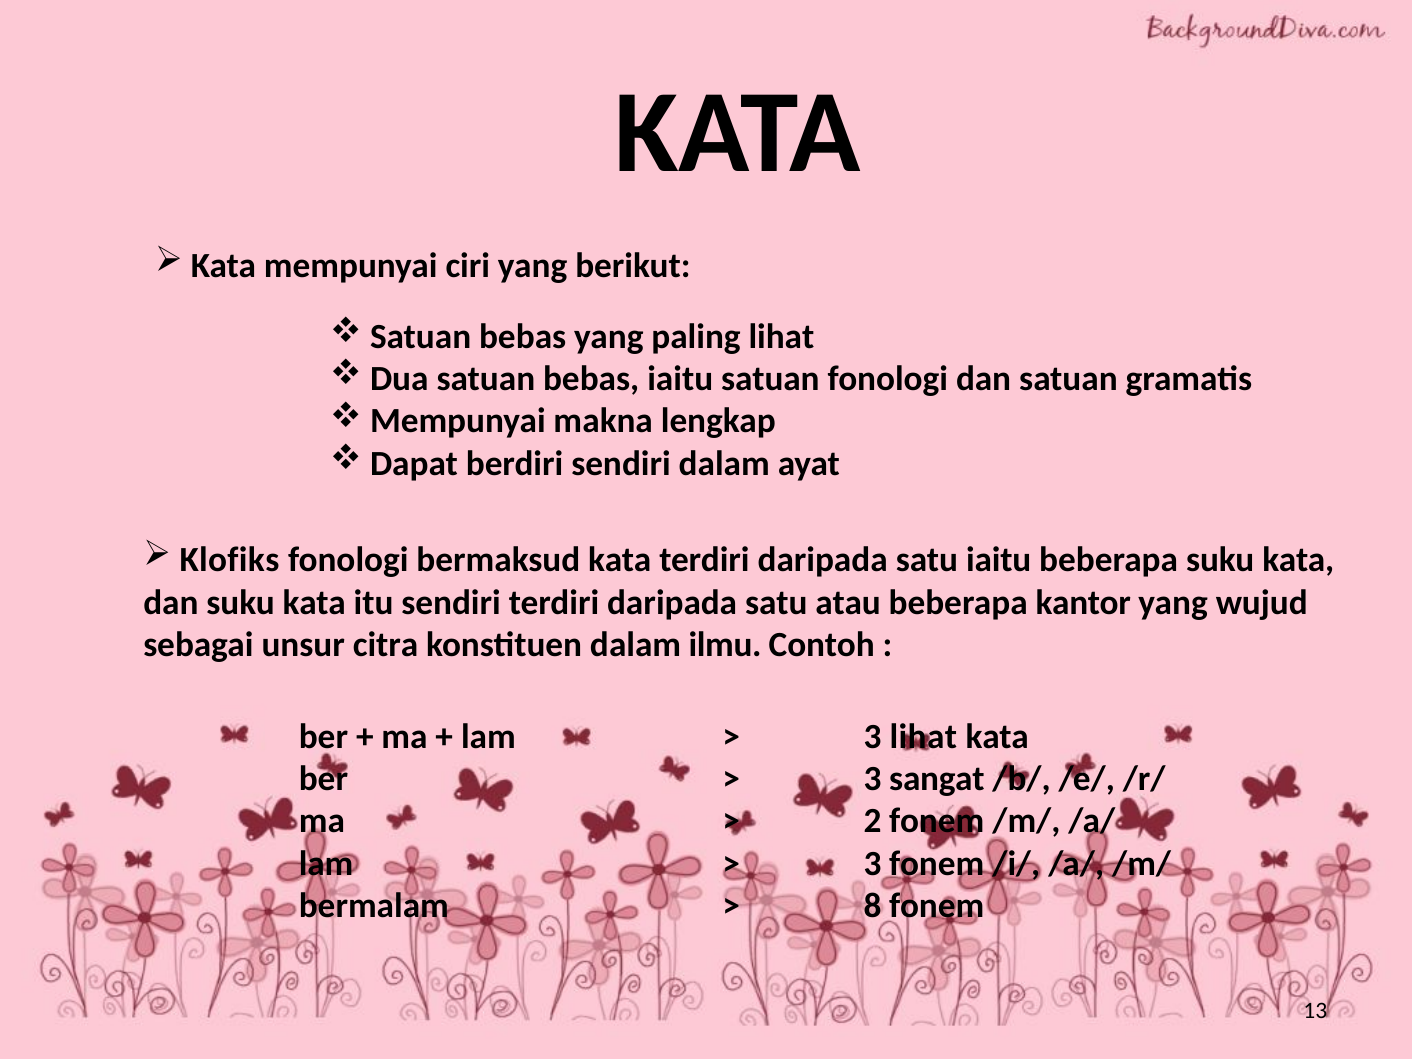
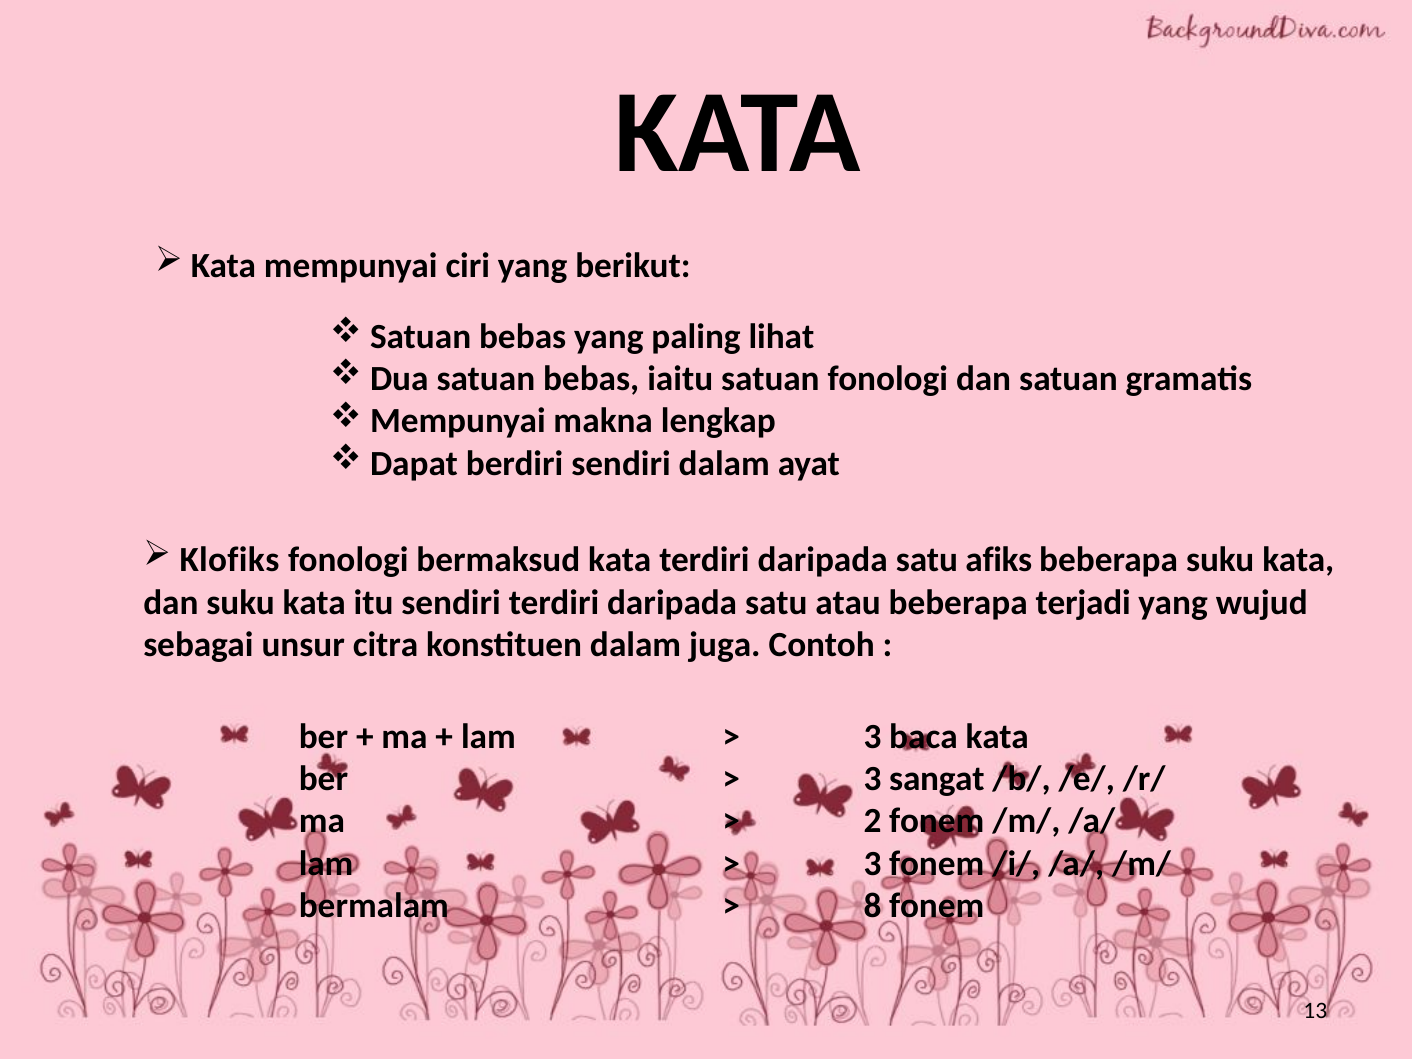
satu iaitu: iaitu -> afiks (999, 560)
kantor: kantor -> terjadi (1083, 602)
ilmu: ilmu -> juga (725, 645)
3 lihat: lihat -> baca (924, 737)
